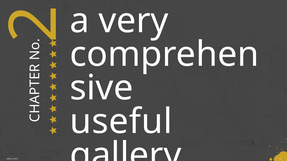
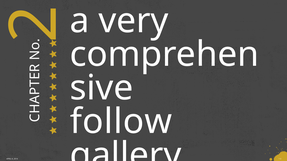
useful: useful -> follow (121, 122)
